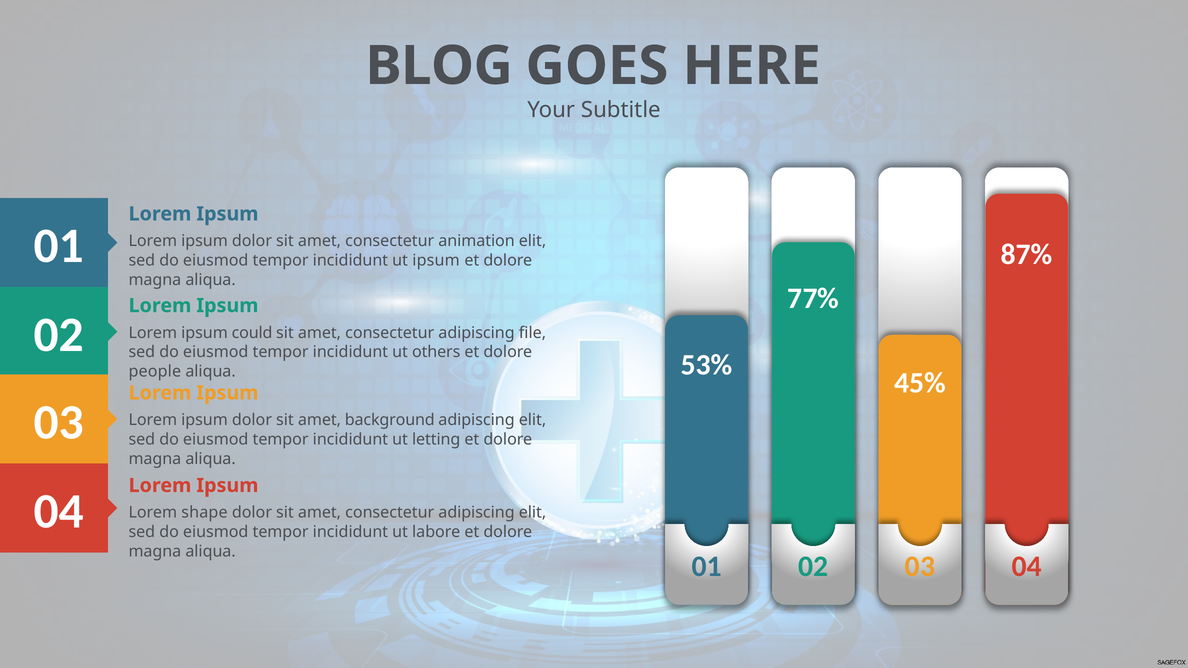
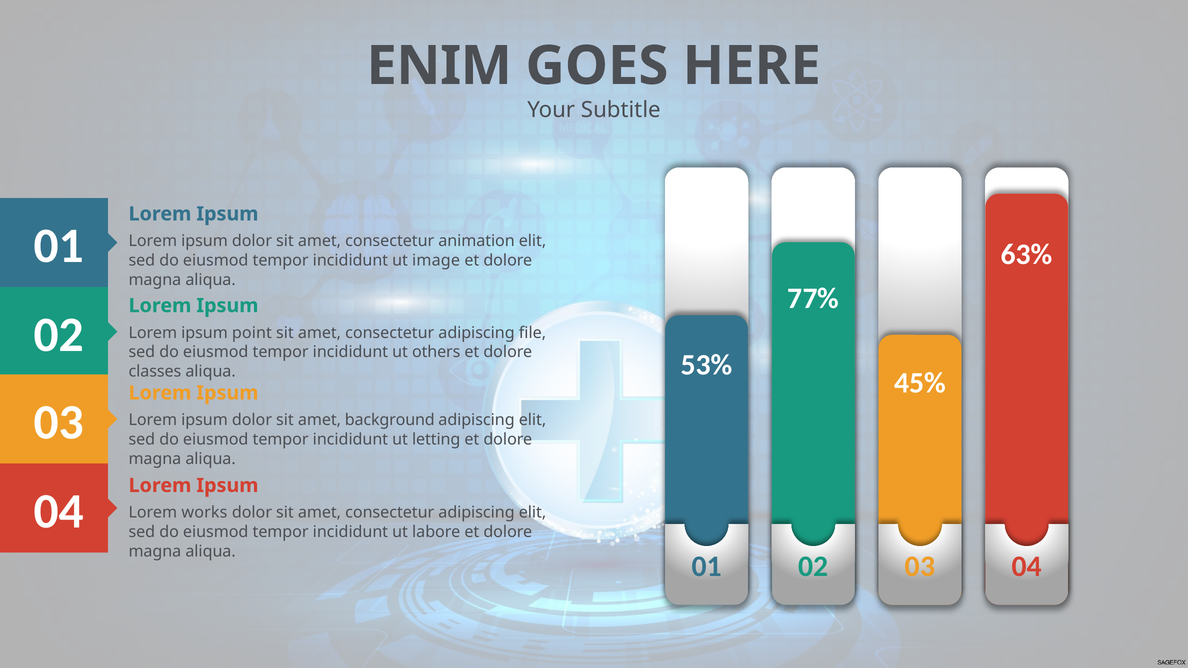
BLOG: BLOG -> ENIM (439, 66)
87%: 87% -> 63% (1027, 254)
ut ipsum: ipsum -> image (436, 260)
could: could -> point (252, 333)
people: people -> classes (155, 372)
shape: shape -> works (204, 513)
